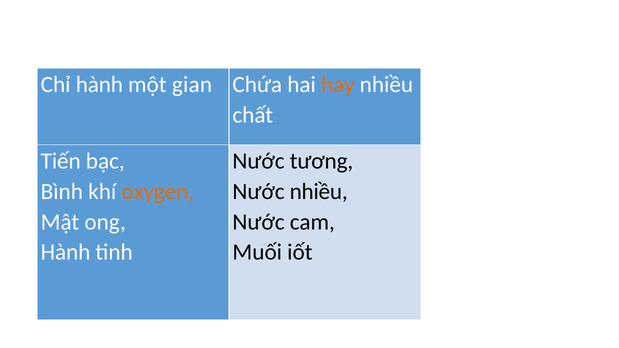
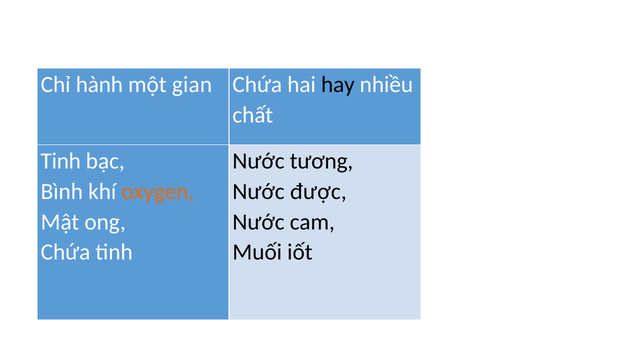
hay colour: orange -> black (338, 85)
Tiến: Tiến -> Tinh (61, 161)
Nước nhiều: nhiều -> được (318, 192)
Hành: Hành -> Chứa (65, 252)
